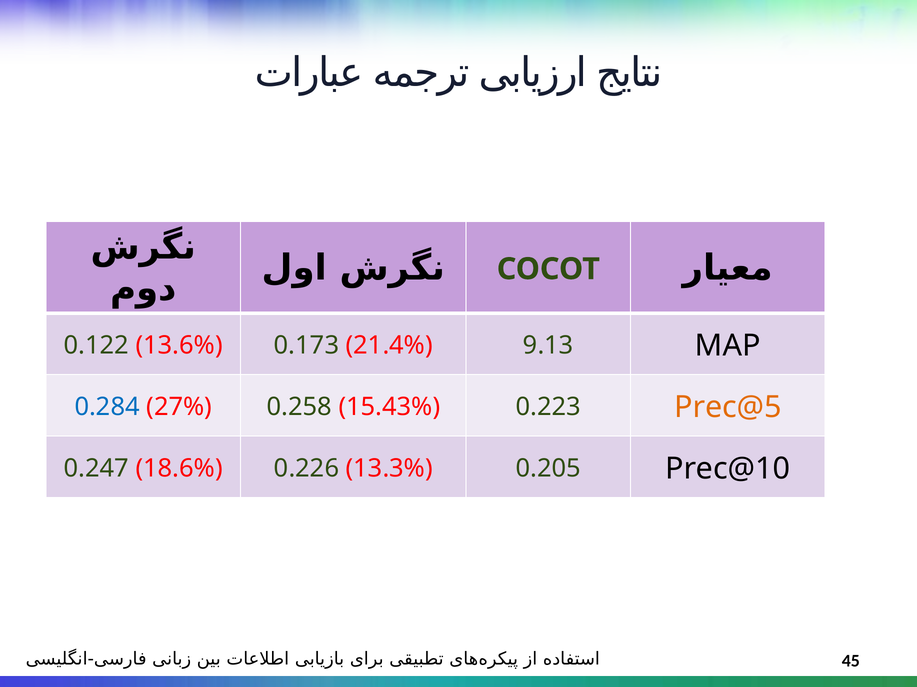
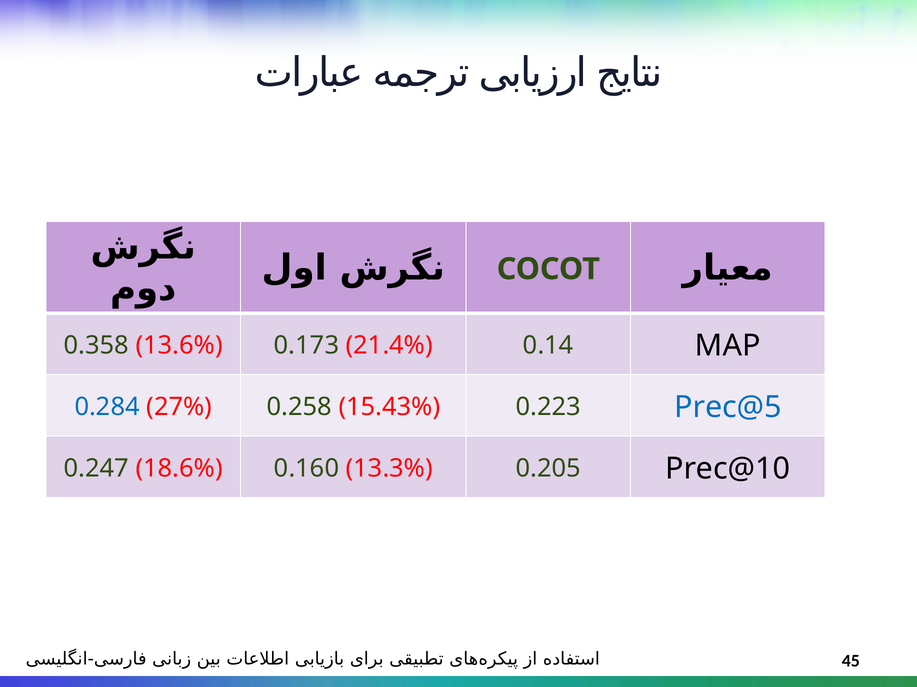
0.122: 0.122 -> 0.358 (96, 346)
9.13: 9.13 -> 0.14 (548, 346)
Prec@5 colour: orange -> blue (728, 408)
0.226: 0.226 -> 0.160 (307, 469)
